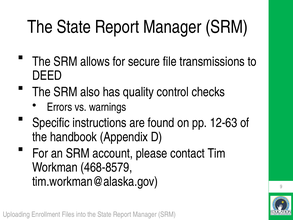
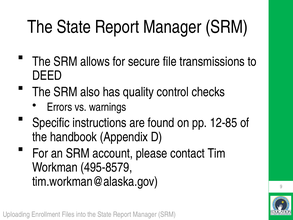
12-63: 12-63 -> 12-85 (224, 123)
468-8579: 468-8579 -> 495-8579 (106, 167)
